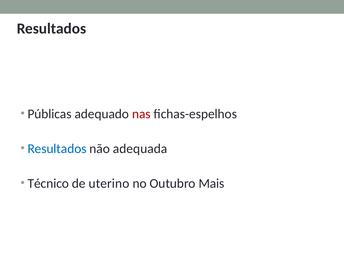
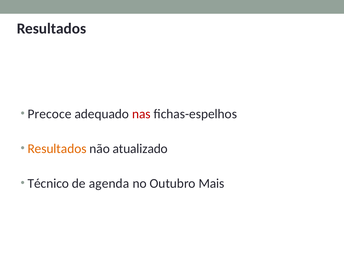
Públicas: Públicas -> Precoce (49, 114)
Resultados colour: blue -> orange (57, 149)
adequada: adequada -> atualizado (140, 149)
uterino: uterino -> agenda (109, 183)
